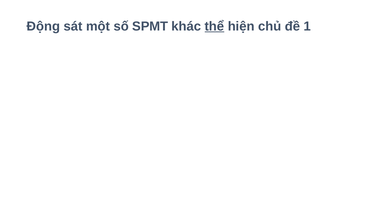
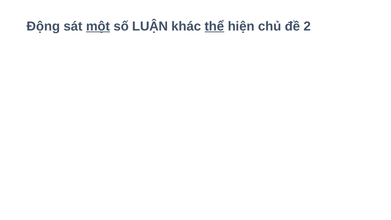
một underline: none -> present (98, 26)
SPMT: SPMT -> LUẬN (150, 26)
1: 1 -> 2 (307, 26)
